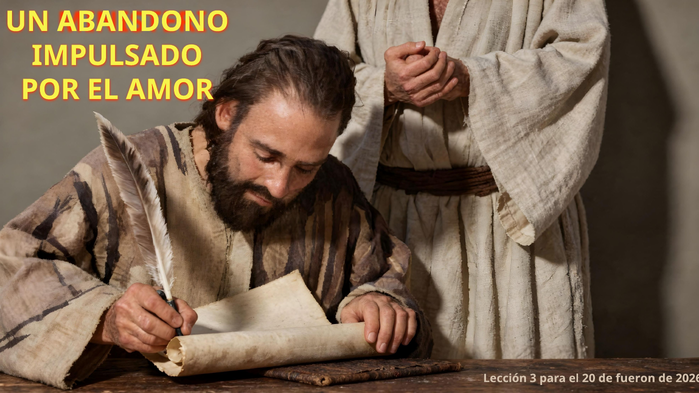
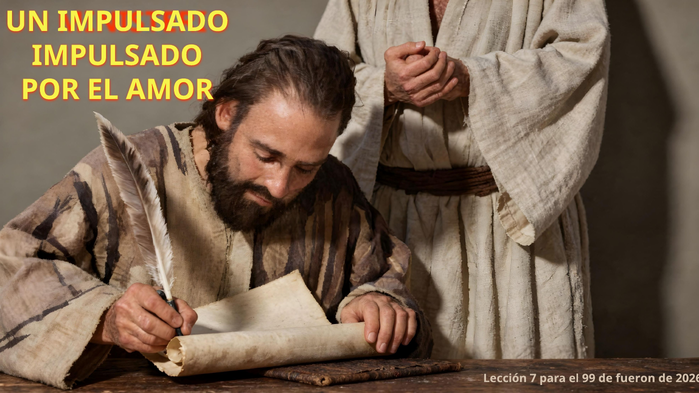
UN ABANDONO: ABANDONO -> IMPULSADO (143, 22)
3: 3 -> 7 (533, 378)
20: 20 -> 99 (589, 378)
